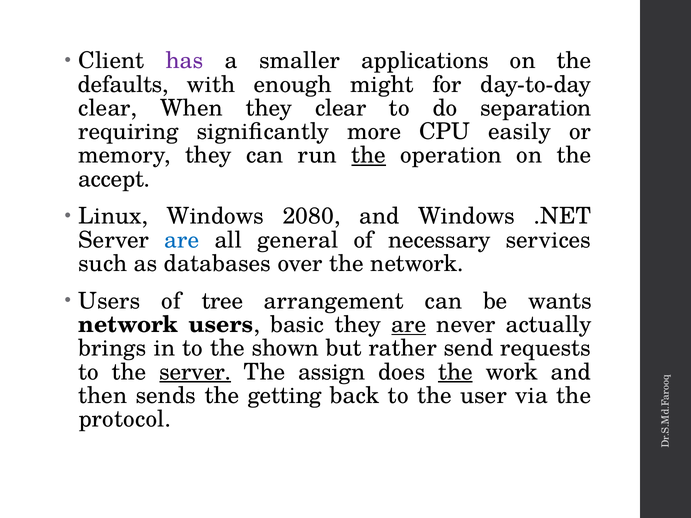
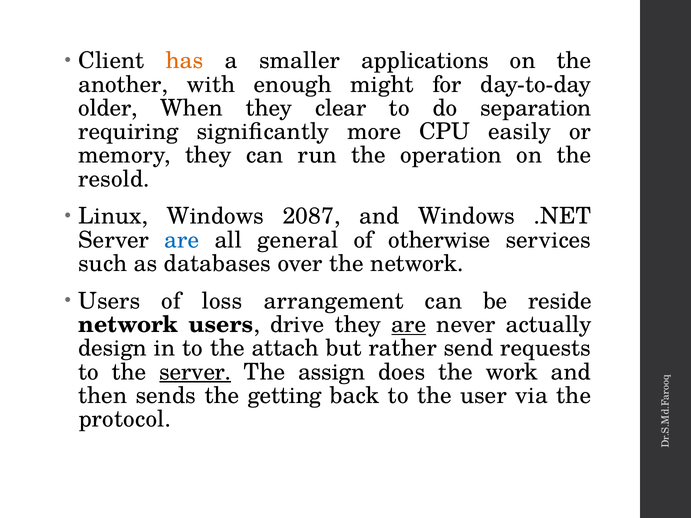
has colour: purple -> orange (185, 61)
defaults: defaults -> another (123, 84)
clear: clear -> older (108, 108)
the underline: present -> none (369, 155)
accept: accept -> resold (114, 179)
2080: 2080 -> 2087 (312, 216)
necessary: necessary -> otherwise (439, 240)
tree: tree -> loss (222, 301)
wants: wants -> reside (560, 301)
basic: basic -> drive (297, 325)
brings: brings -> design (113, 348)
shown: shown -> attach (285, 348)
the underline: present -> none (455, 372)
